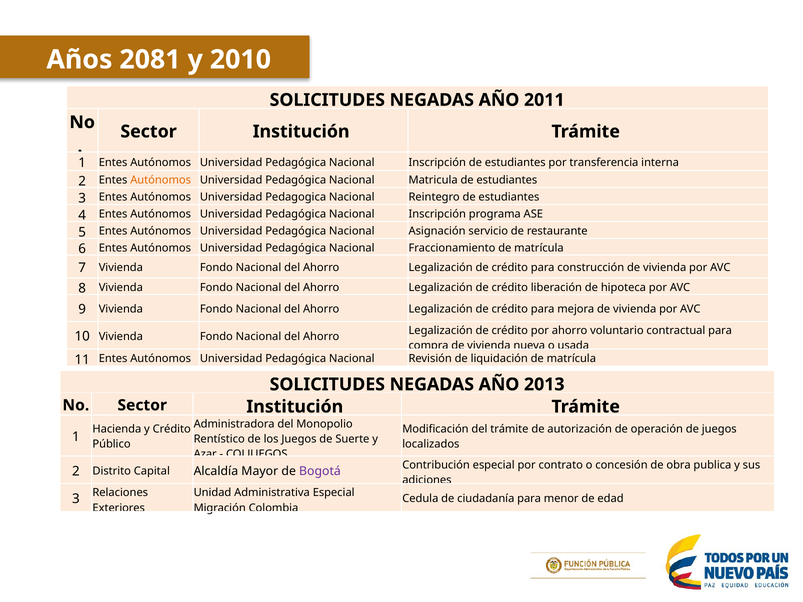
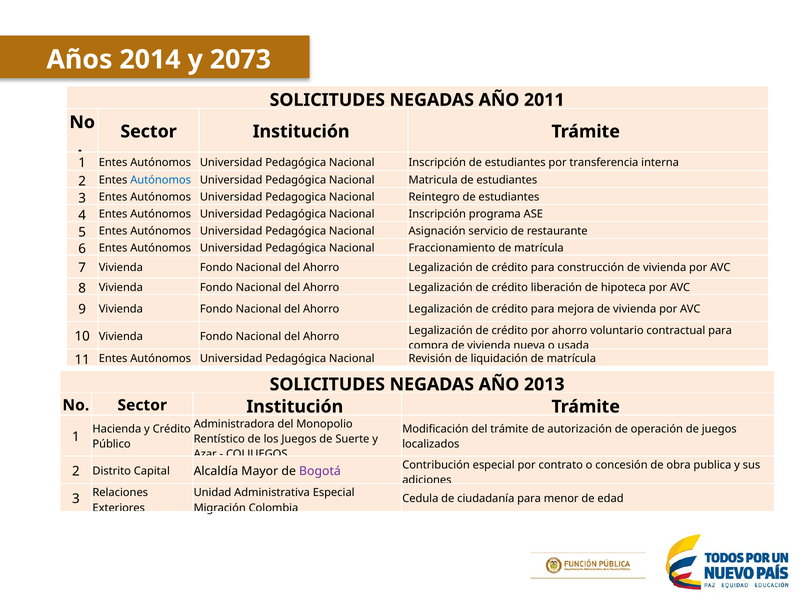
2081: 2081 -> 2014 (150, 60)
2010: 2010 -> 2073 (240, 60)
Autónomos colour: orange -> blue (161, 180)
